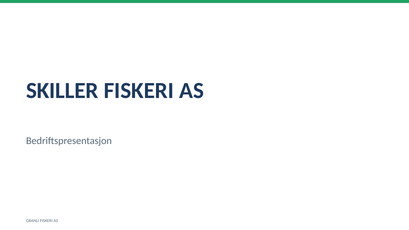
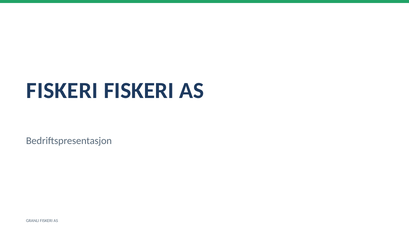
SKILLER: SKILLER -> FISKERI (62, 91)
